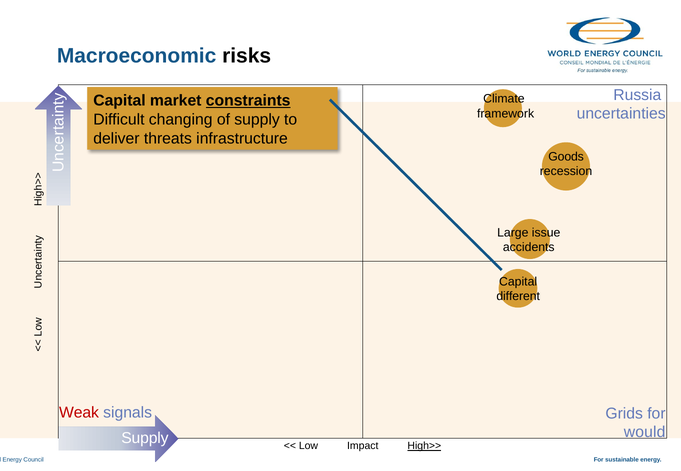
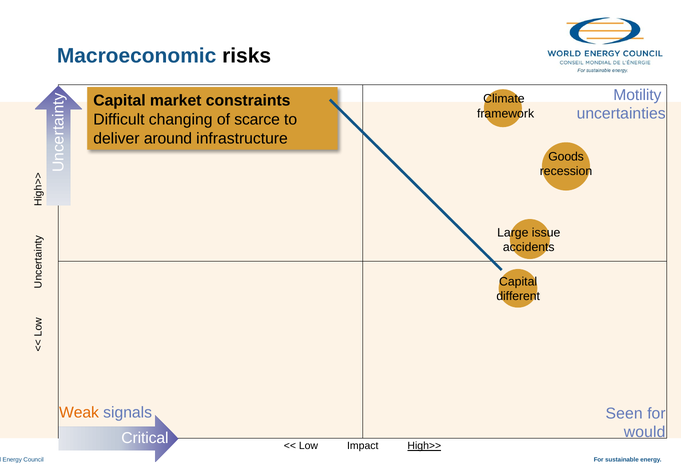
Russia: Russia -> Motility (637, 95)
constraints underline: present -> none (248, 101)
of supply: supply -> scarce (257, 120)
threats: threats -> around (168, 138)
Weak colour: red -> orange (79, 413)
Grids: Grids -> Seen (624, 414)
Supply: Supply -> Critical (145, 438)
